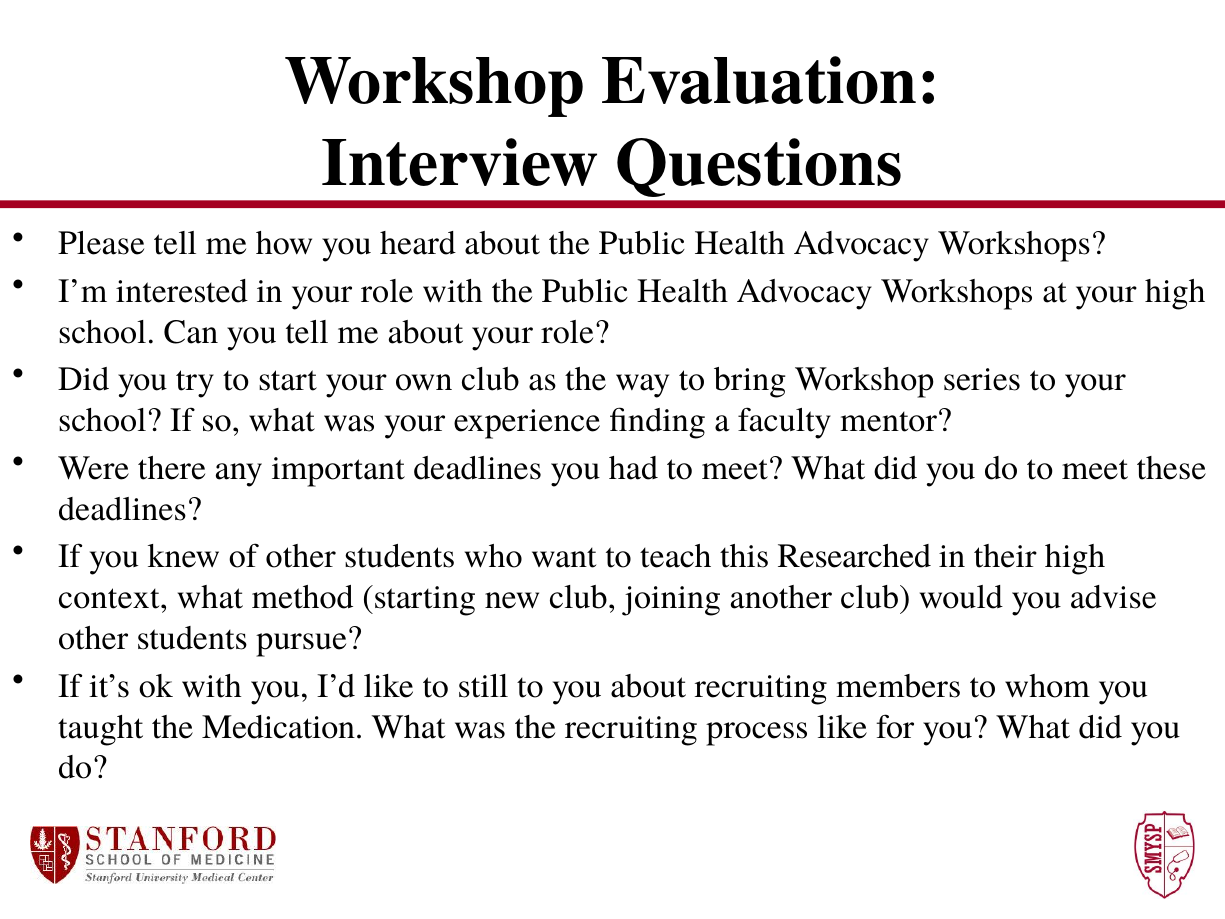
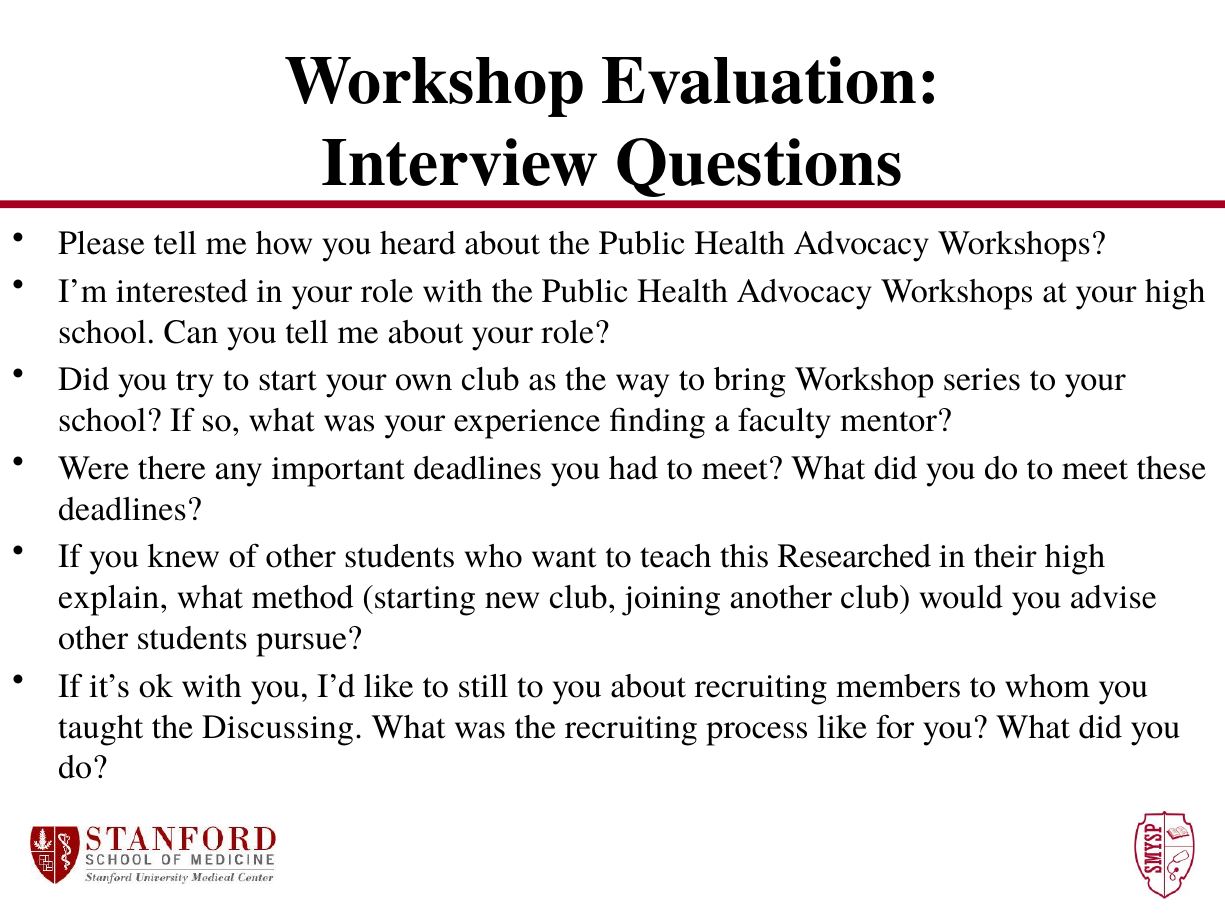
context: context -> explain (113, 597)
Medication: Medication -> Discussing (282, 727)
